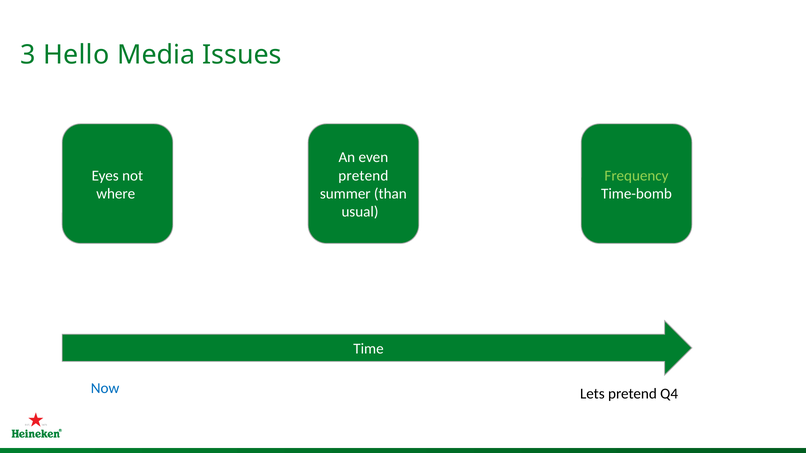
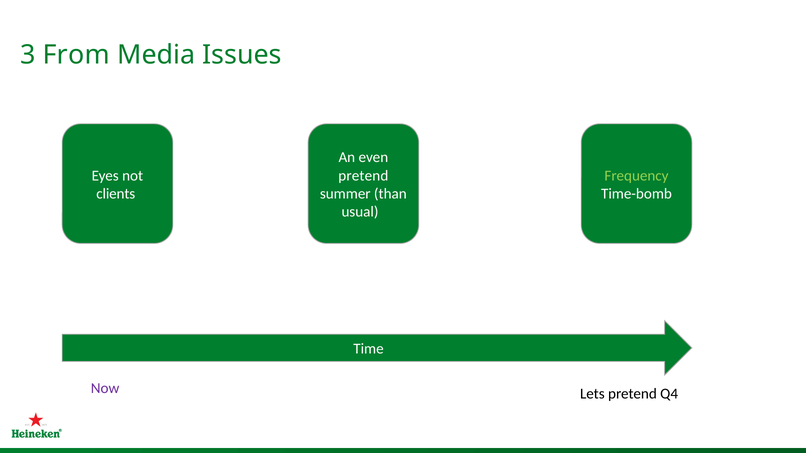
Hello: Hello -> From (76, 55)
where: where -> clients (116, 194)
Now colour: blue -> purple (105, 388)
